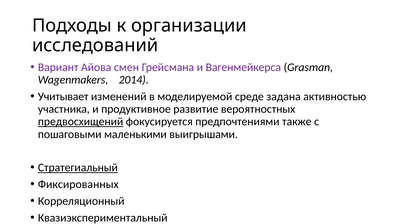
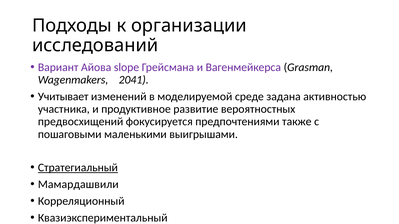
смен: смен -> slope (127, 67)
2014: 2014 -> 2041 (134, 80)
предвосхищений underline: present -> none (81, 122)
Фиксированных: Фиксированных -> Мамардашвили (78, 185)
